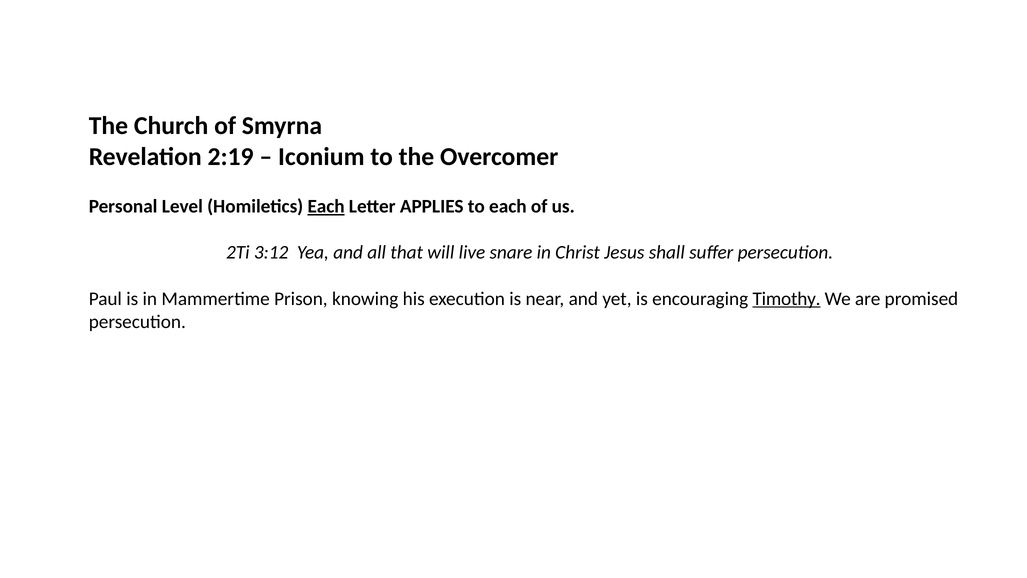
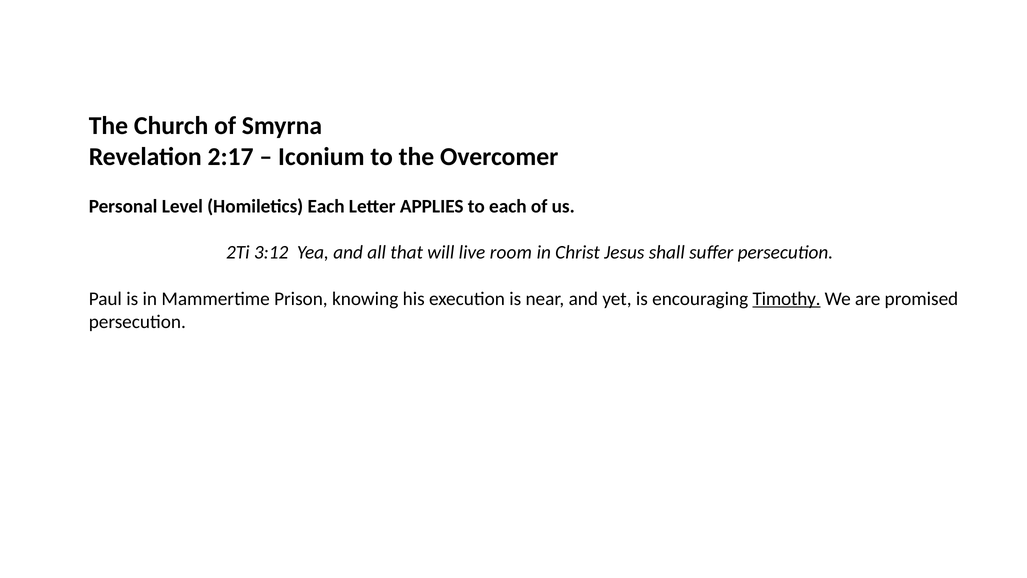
2:19: 2:19 -> 2:17 (231, 157)
Each underline: present -> none (326, 206)
snare: snare -> room (511, 252)
